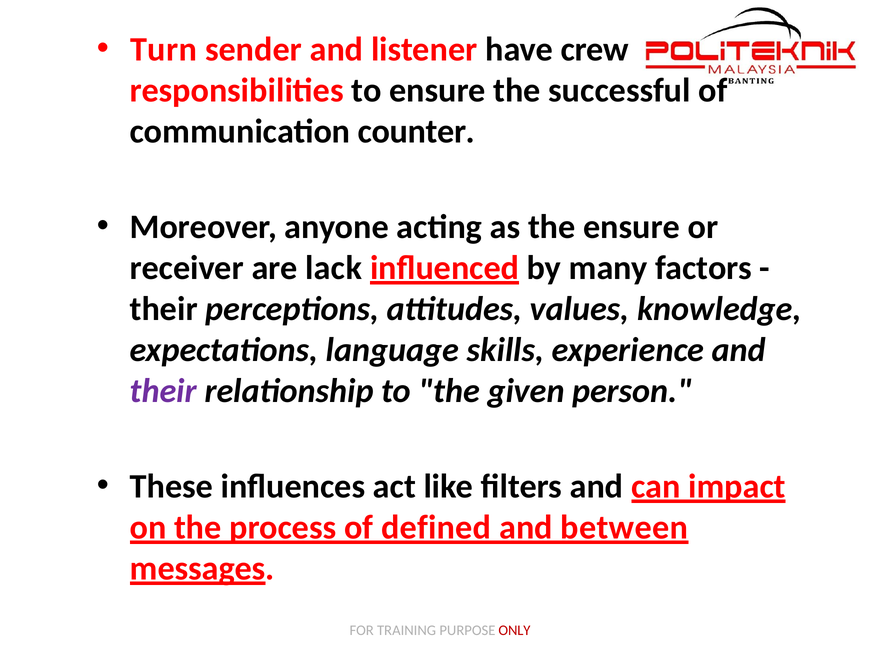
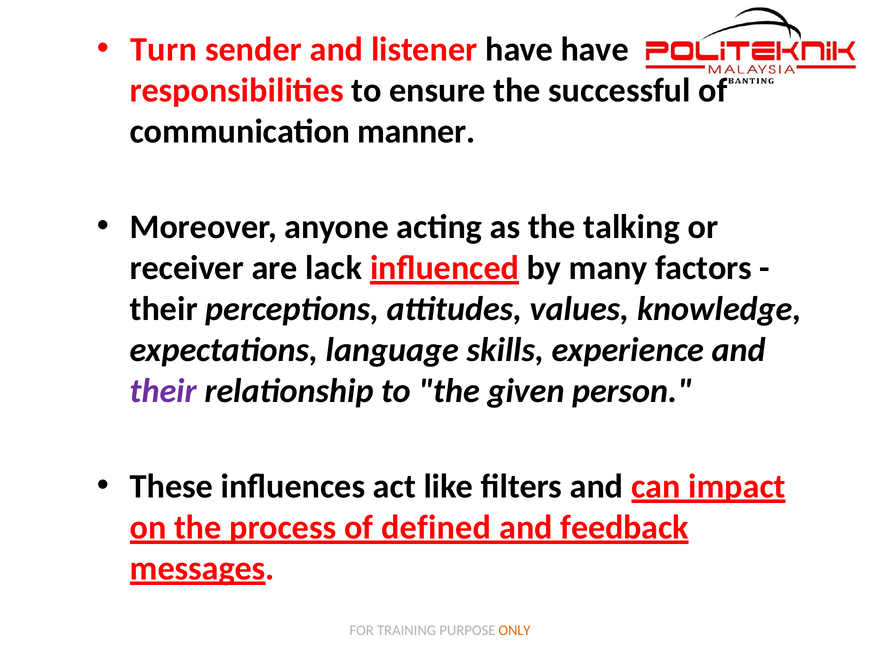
have crew: crew -> have (595, 49)
counter: counter -> manner (416, 131)
the ensure: ensure -> talking (632, 227)
between: between -> feedback (625, 528)
ONLY colour: red -> orange (514, 630)
